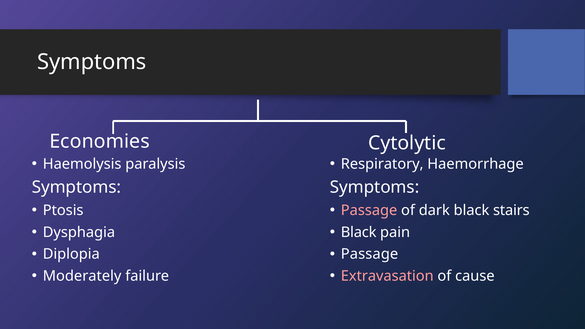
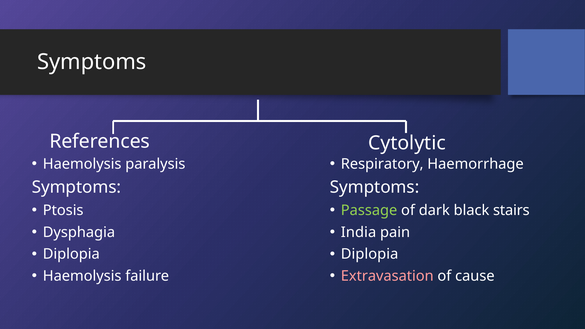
Economies: Economies -> References (100, 141)
Passage colour: pink -> light green (369, 210)
Black: Black -> India (359, 232)
Passage: Passage -> Diplopia (370, 254)
Moderately: Moderately -> Haemolysis (82, 276)
